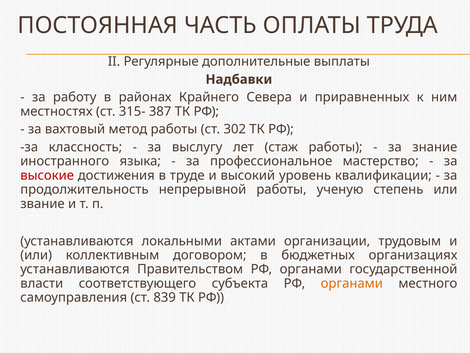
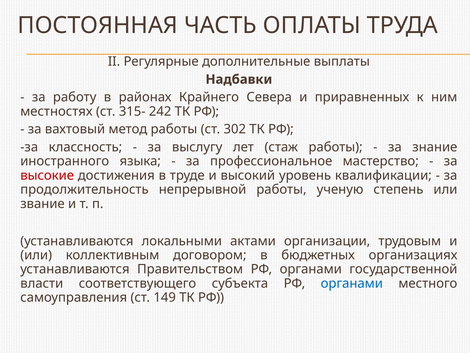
387: 387 -> 242 (160, 111)
органами colour: orange -> blue (352, 283)
839: 839 -> 149 (165, 297)
